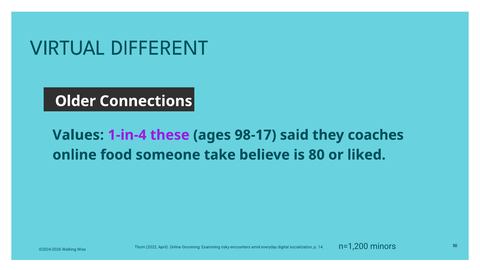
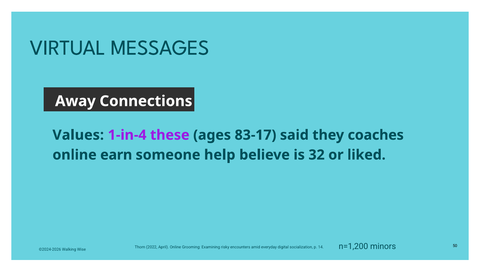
DIFFERENT: DIFFERENT -> MESSAGES (160, 48)
Older: Older -> Away (75, 101)
98-17: 98-17 -> 83-17 (255, 135)
food: food -> earn (116, 155)
take: take -> help (220, 155)
80: 80 -> 32 (317, 155)
